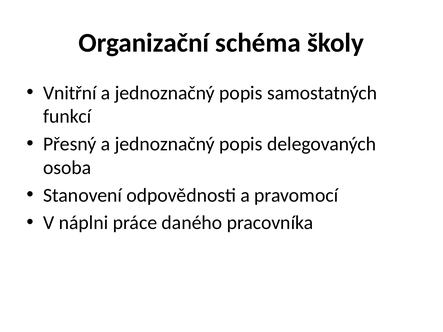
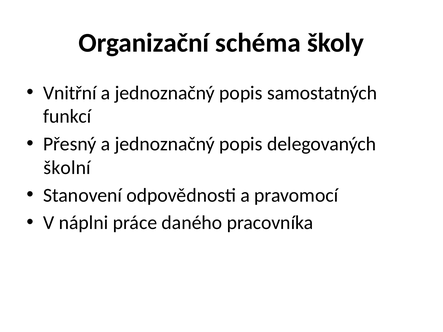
osoba: osoba -> školní (67, 168)
